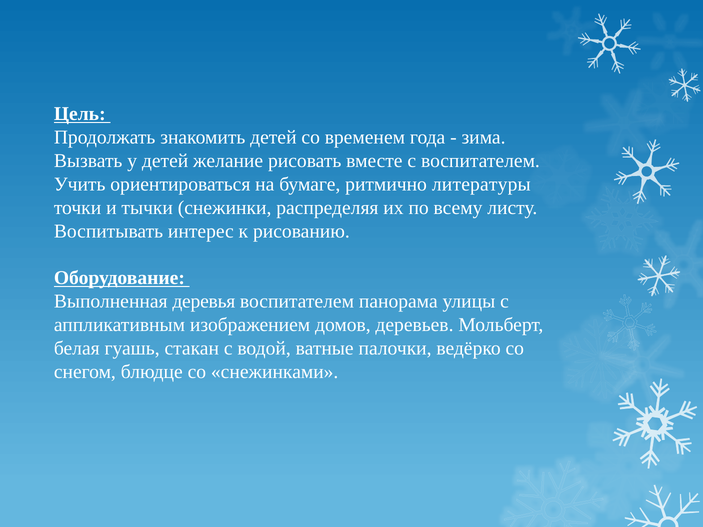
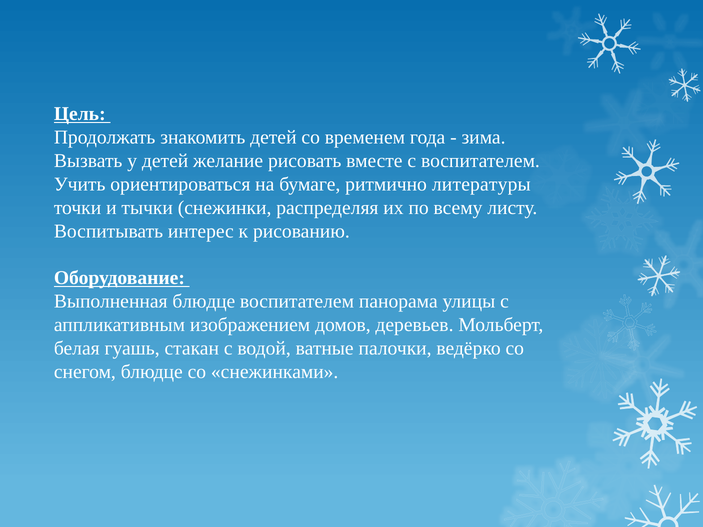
Выполненная деревья: деревья -> блюдце (204, 302)
